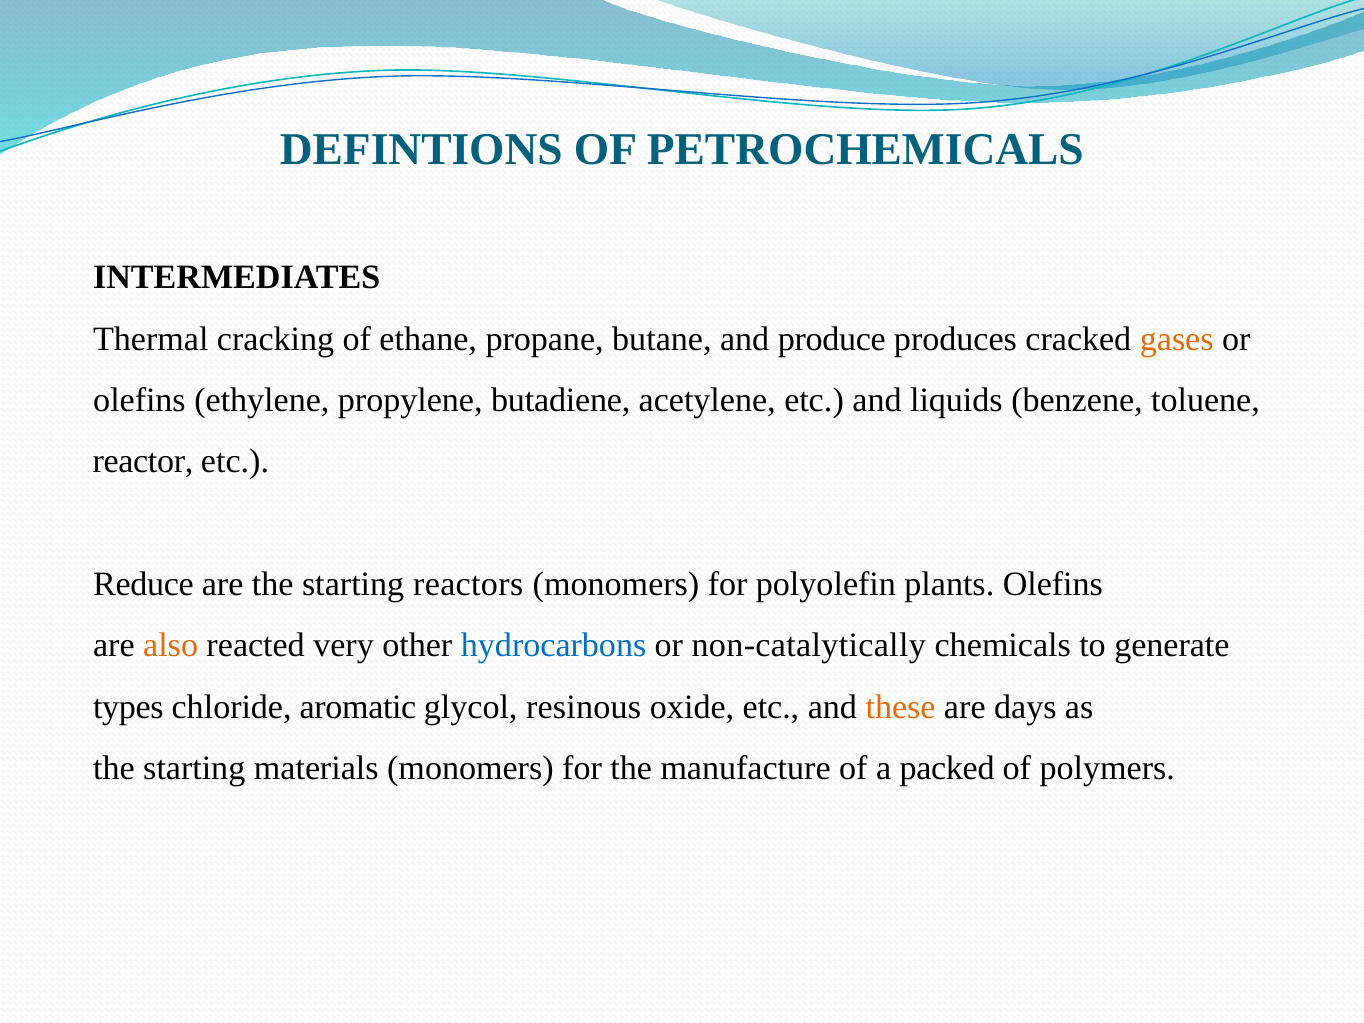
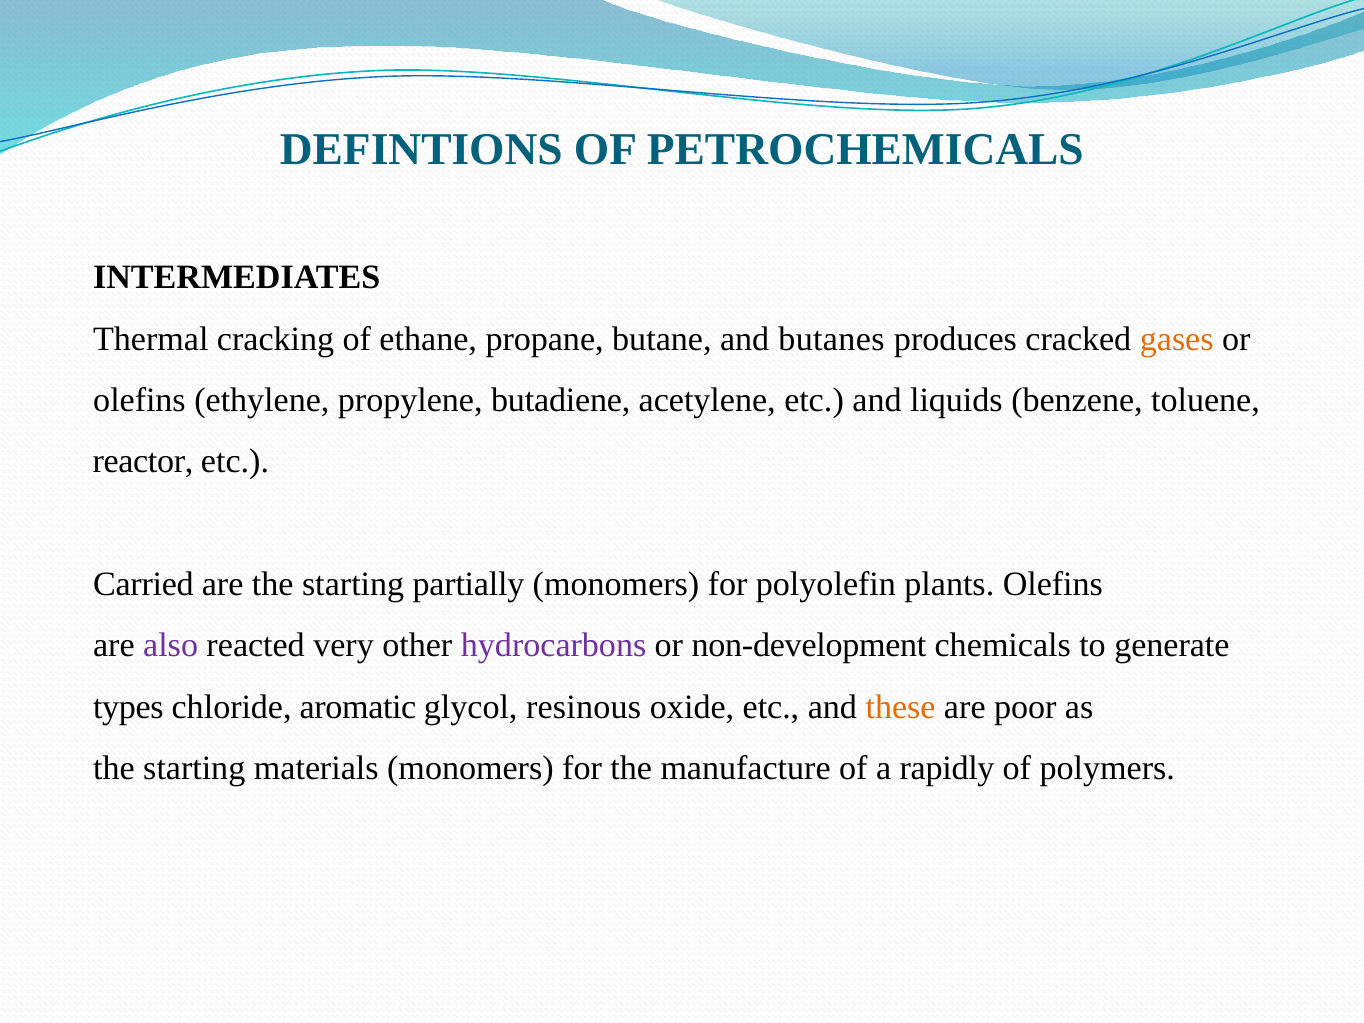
produce: produce -> butanes (831, 339)
Reduce: Reduce -> Carried (143, 584)
reactors: reactors -> partially (469, 584)
also colour: orange -> purple (171, 646)
hydrocarbons colour: blue -> purple (554, 646)
non-catalytically: non-catalytically -> non-development (809, 646)
days: days -> poor (1025, 707)
packed: packed -> rapidly (947, 768)
